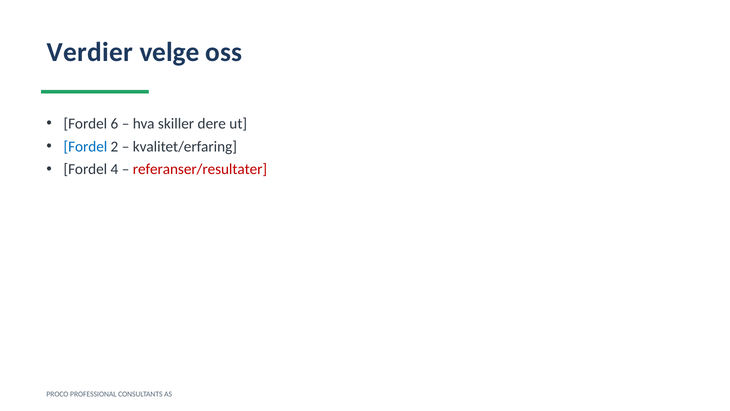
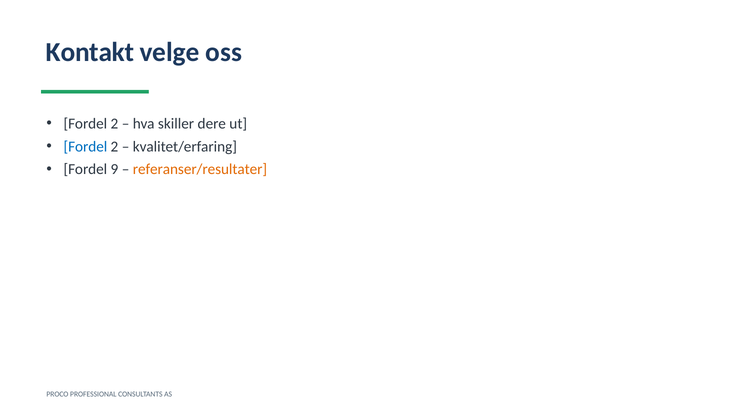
Verdier: Verdier -> Kontakt (90, 52)
6: 6 -> 2 (114, 124)
4: 4 -> 9 (114, 169)
referanser/resultater colour: red -> orange (200, 169)
